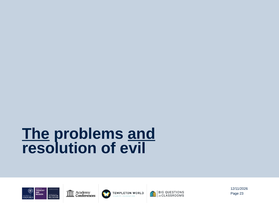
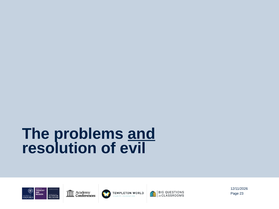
The underline: present -> none (36, 134)
